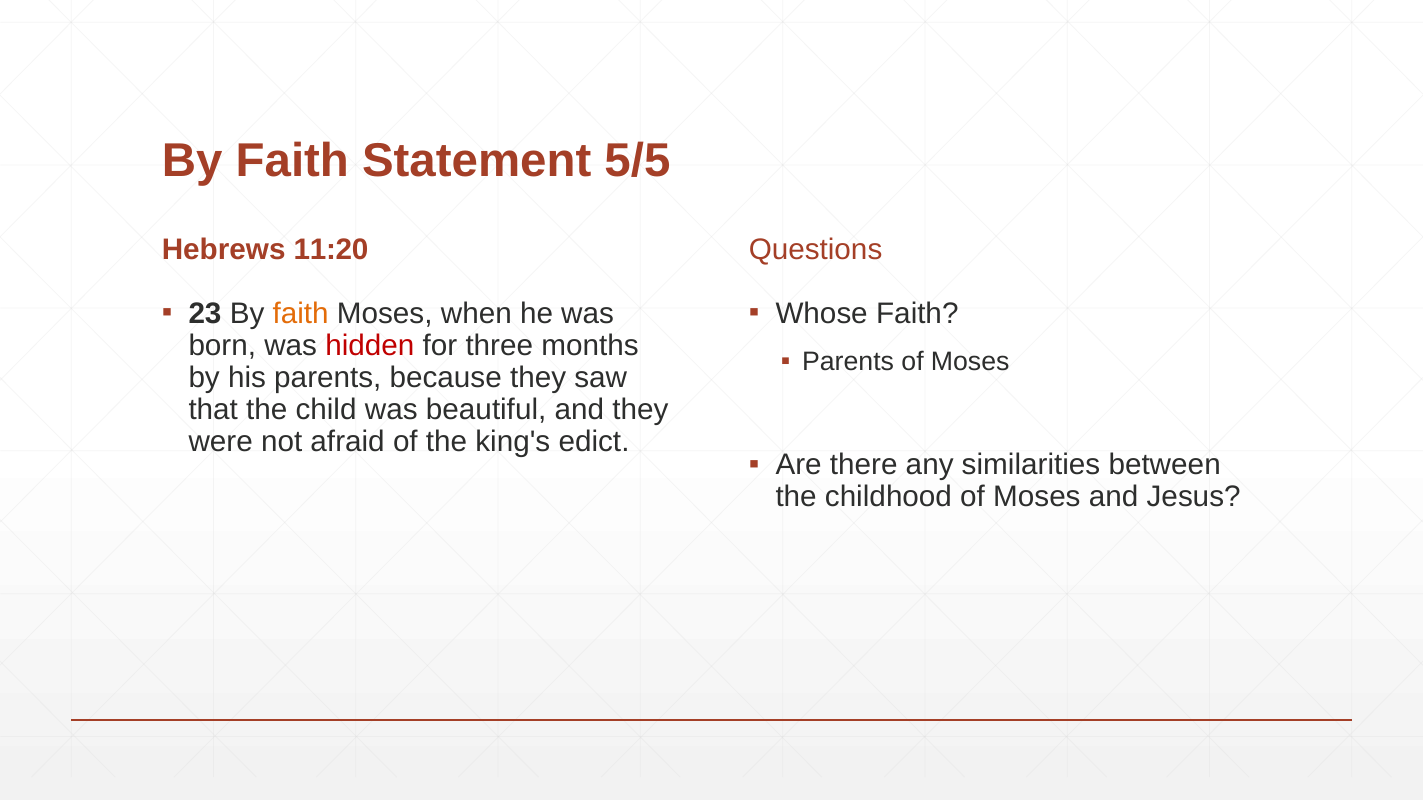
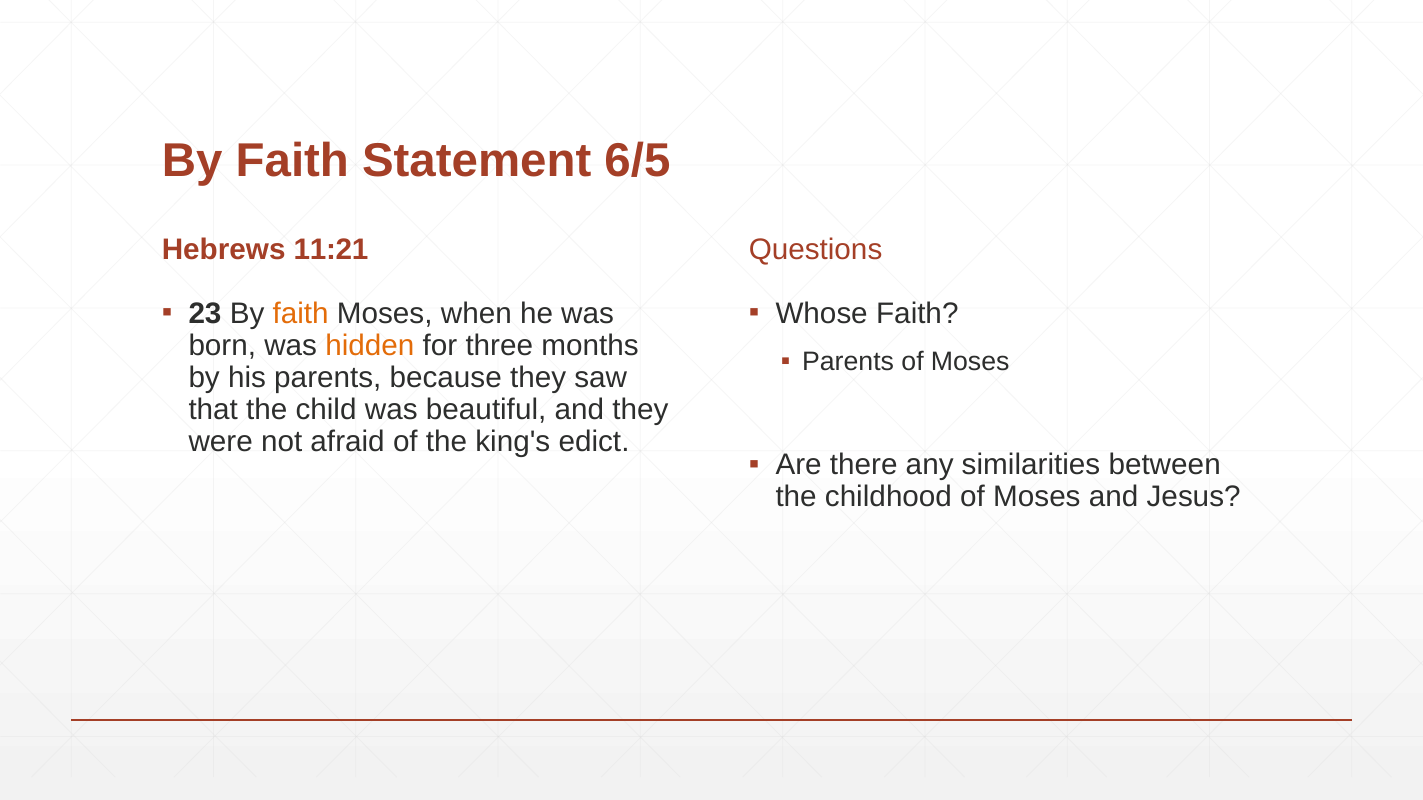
5/5: 5/5 -> 6/5 (637, 161)
11:20: 11:20 -> 11:21 (331, 249)
hidden colour: red -> orange (370, 345)
